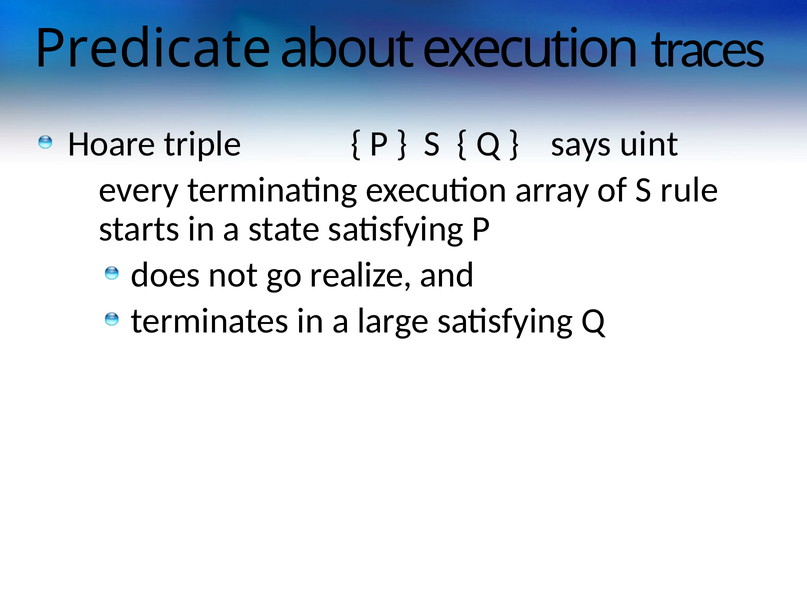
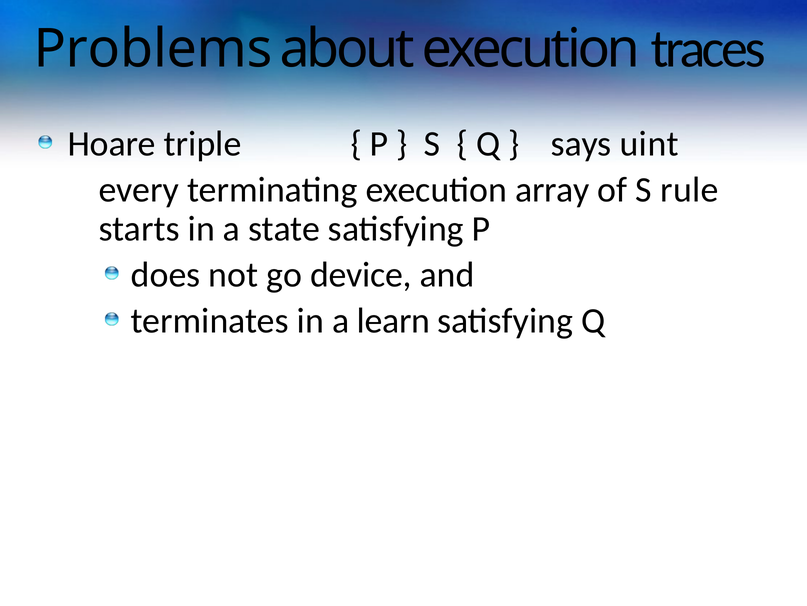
Predicate: Predicate -> Problems (153, 49)
realize: realize -> device (361, 275)
large: large -> learn (393, 320)
